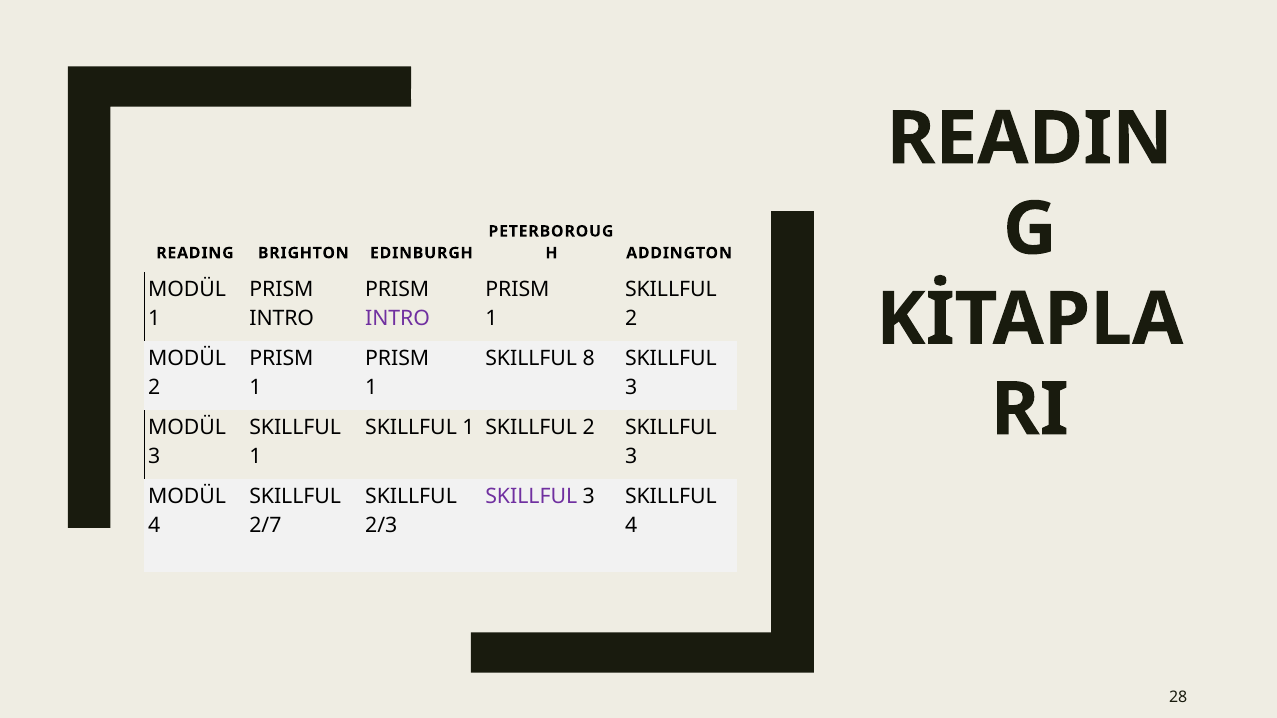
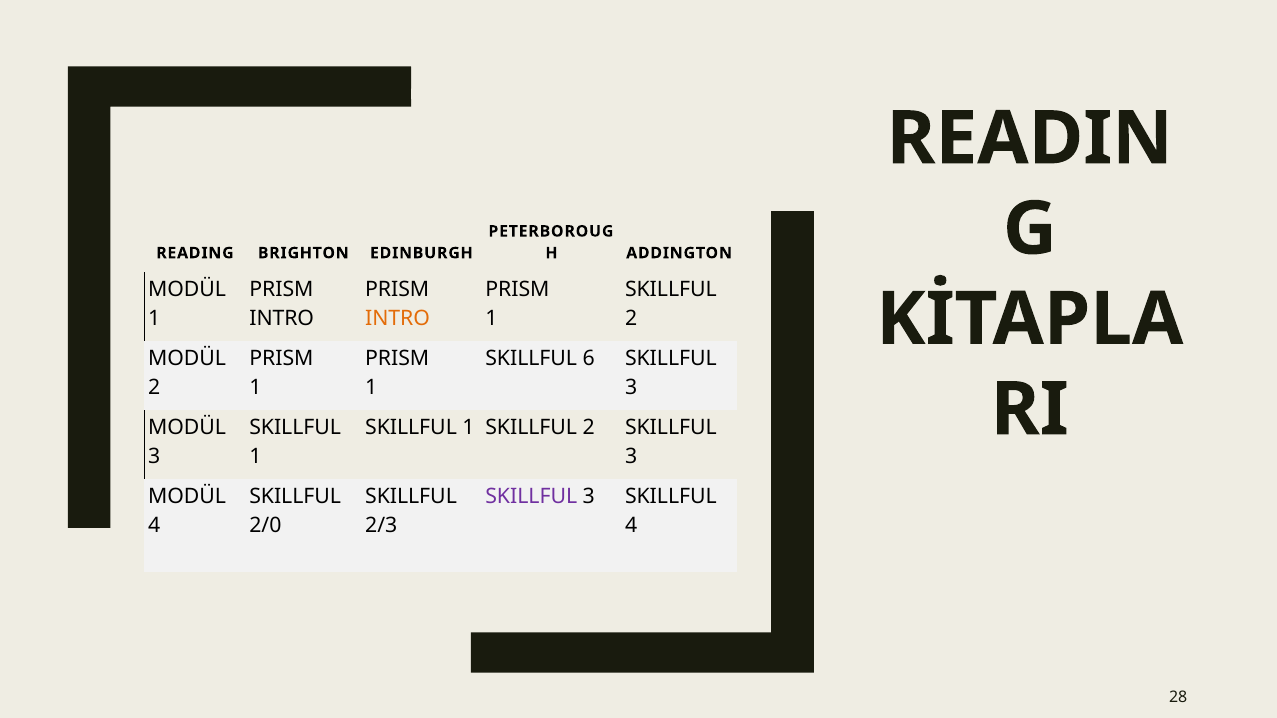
INTRO colour: purple -> orange (398, 319)
8: 8 -> 6 (589, 359)
2/7: 2/7 -> 2/0 (265, 526)
